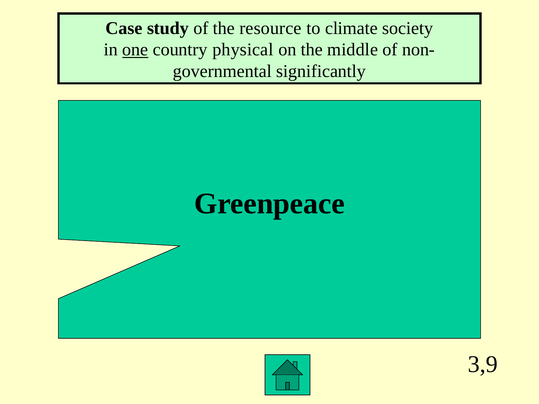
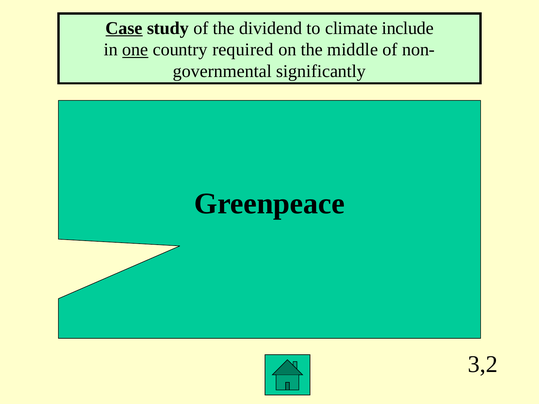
Case underline: none -> present (124, 28)
resource: resource -> dividend (271, 28)
society: society -> include (408, 28)
physical: physical -> required (243, 50)
3,9: 3,9 -> 3,2 (483, 365)
